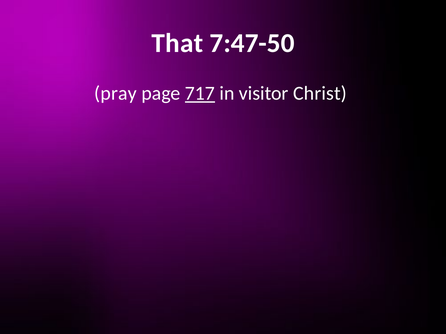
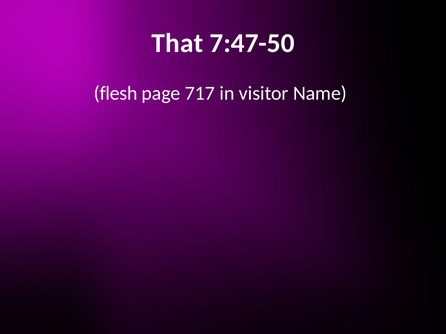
pray: pray -> flesh (116, 94)
717 underline: present -> none (200, 94)
Christ: Christ -> Name (320, 94)
